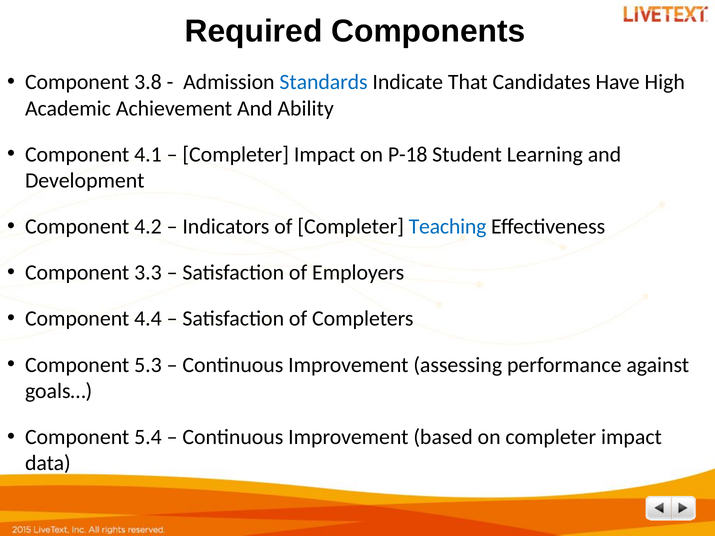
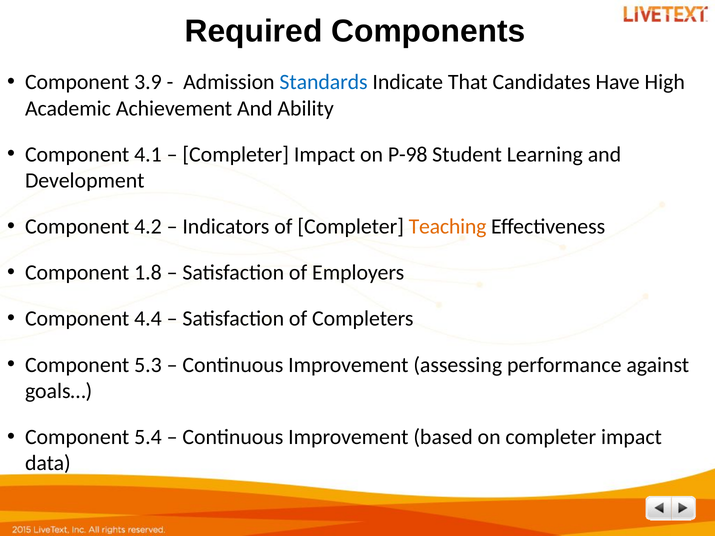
3.8: 3.8 -> 3.9 (148, 82)
P-18: P-18 -> P-98 (408, 154)
Teaching colour: blue -> orange (448, 227)
3.3: 3.3 -> 1.8 (148, 273)
